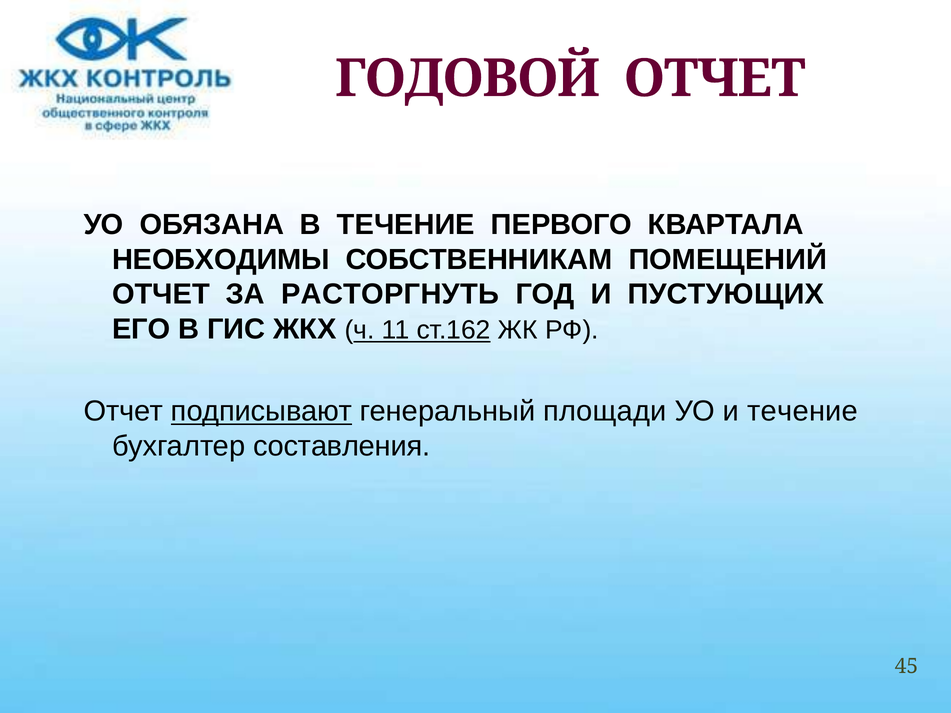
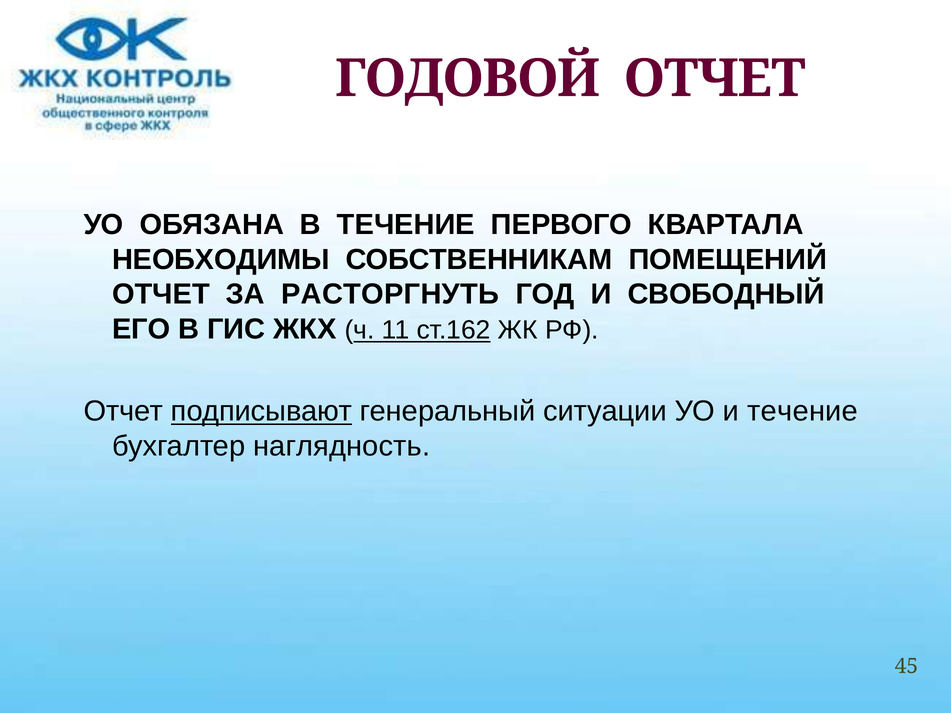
ПУСТУЮЩИХ: ПУСТУЮЩИХ -> СВОБОДНЫЙ (726, 294)
площади: площади -> ситуации (605, 412)
составления: составления -> наглядность (342, 446)
